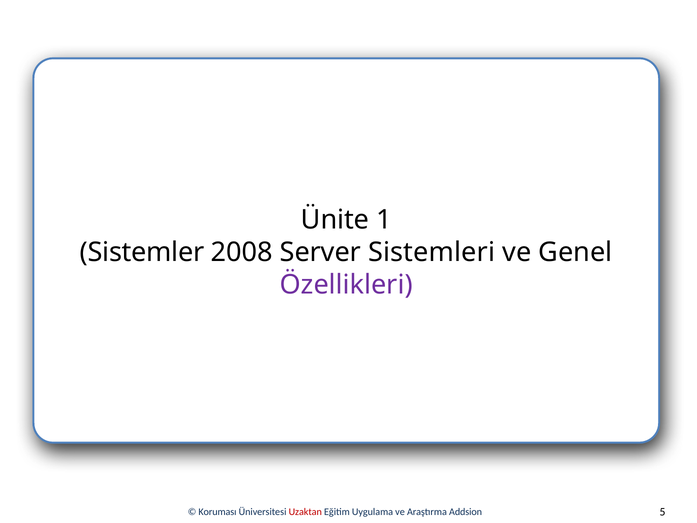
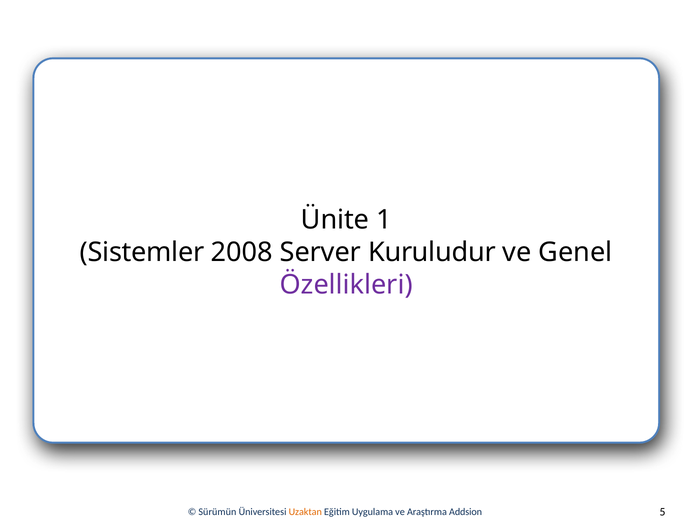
Sistemleri: Sistemleri -> Kuruludur (432, 252)
Koruması: Koruması -> Sürümün (217, 512)
Uzaktan colour: red -> orange (305, 512)
